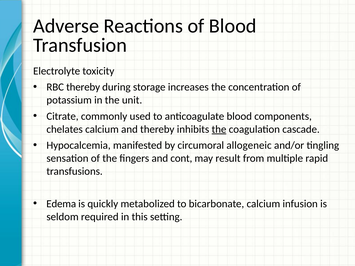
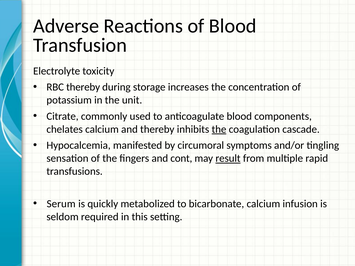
allogeneic: allogeneic -> symptoms (249, 146)
result underline: none -> present (228, 159)
Edema: Edema -> Serum (61, 204)
